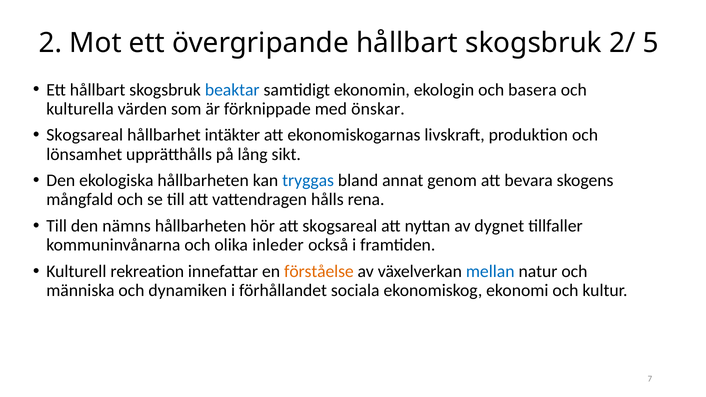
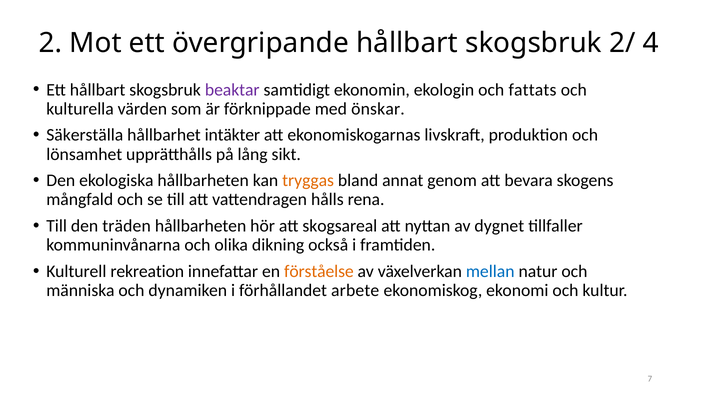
5: 5 -> 4 (651, 43)
beaktar colour: blue -> purple (232, 90)
basera: basera -> fattats (532, 90)
Skogsareal: Skogsareal -> Säkerställa (85, 135)
tryggas colour: blue -> orange (308, 181)
nämns: nämns -> träden (127, 226)
inleder: inleder -> dikning (278, 245)
sociala: sociala -> arbete (355, 291)
